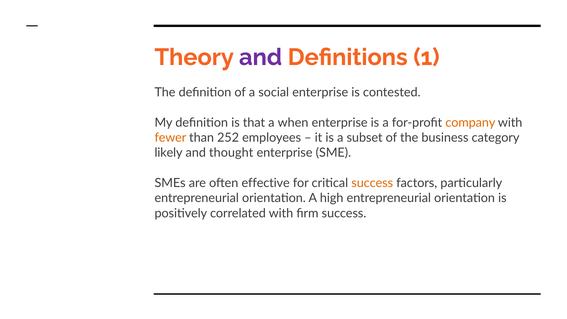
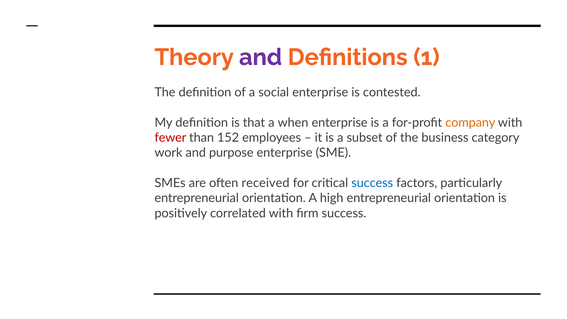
fewer colour: orange -> red (170, 138)
252: 252 -> 152 (228, 138)
likely: likely -> work (168, 153)
thought: thought -> purpose (231, 153)
effective: effective -> received (266, 183)
success colour: orange -> blue (372, 183)
